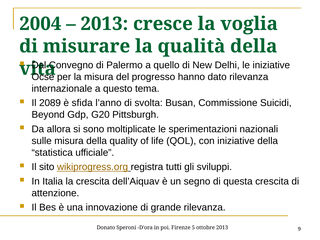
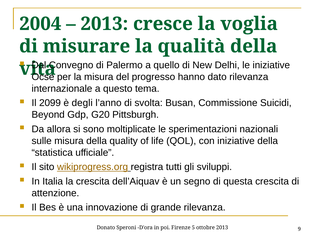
2089: 2089 -> 2099 (50, 103)
sfida: sfida -> degli (82, 103)
